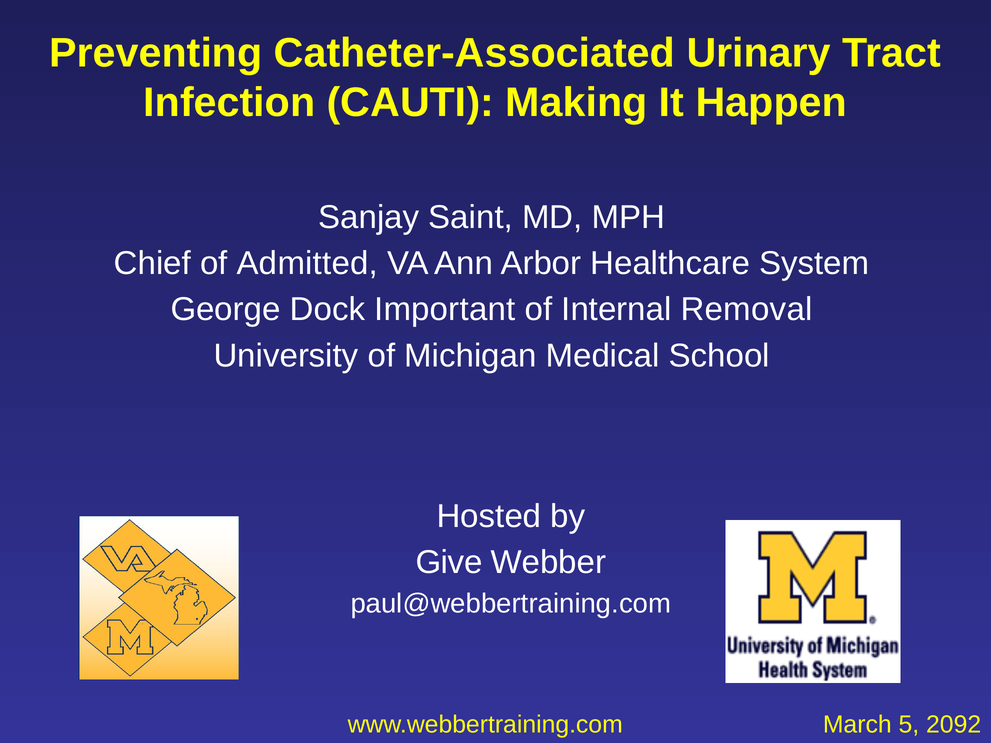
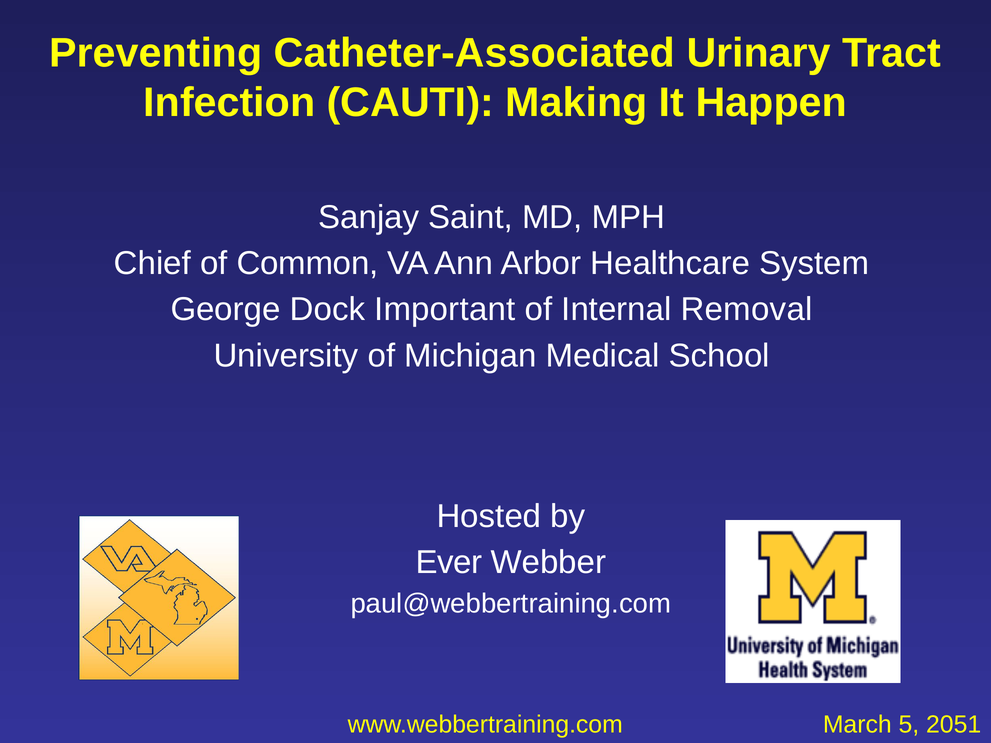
Admitted: Admitted -> Common (308, 263)
Give: Give -> Ever (449, 563)
2092: 2092 -> 2051 (954, 725)
